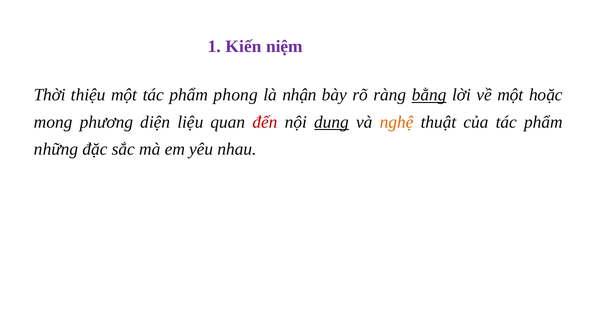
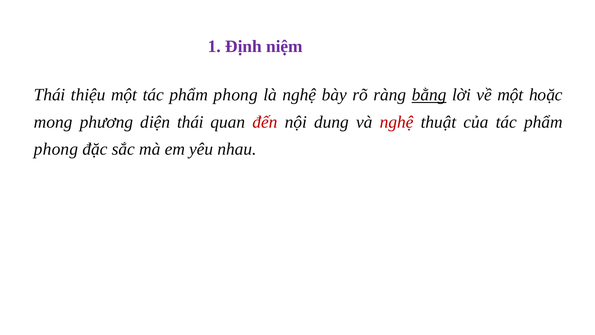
Kiến: Kiến -> Định (244, 46)
Thời: Thời -> Thái (50, 95)
là nhận: nhận -> nghệ (299, 95)
diện liệu: liệu -> thái (190, 122)
dung underline: present -> none (332, 122)
nghệ colour: orange -> red (397, 122)
những: những -> phong (56, 149)
